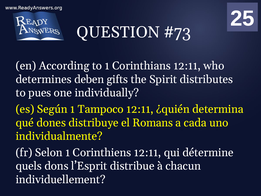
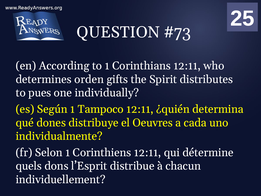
deben: deben -> orden (89, 79)
Romans: Romans -> Oeuvres (153, 123)
